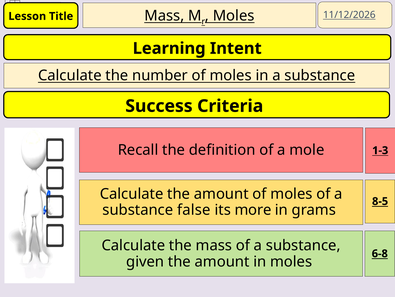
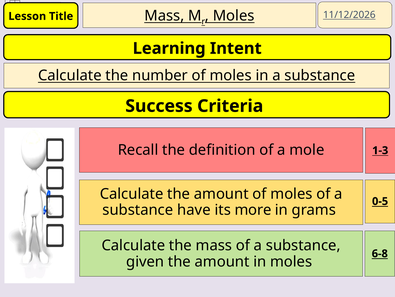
8-5: 8-5 -> 0-5 (380, 201)
false: false -> have (194, 210)
